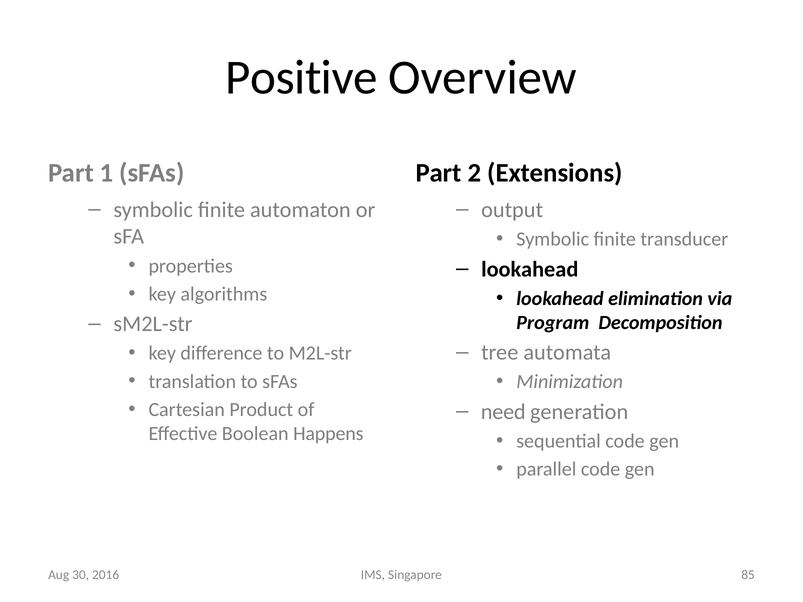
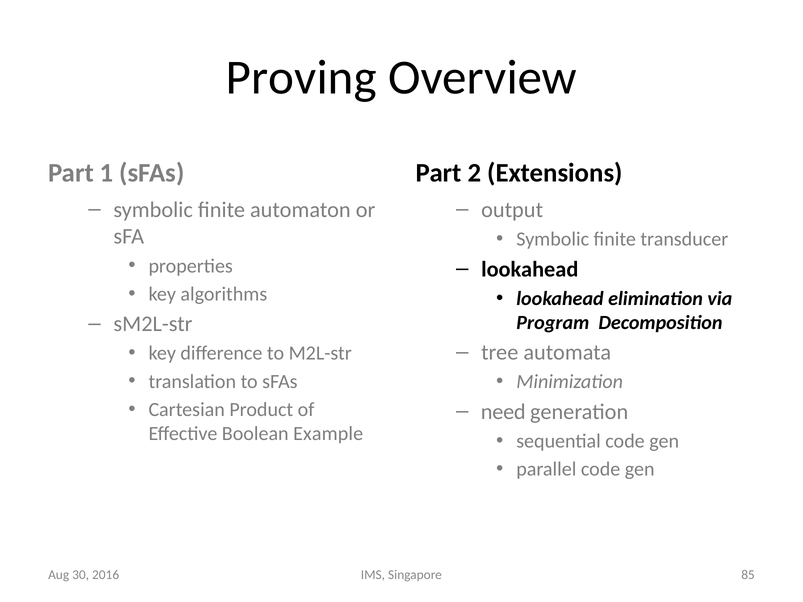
Positive: Positive -> Proving (301, 78)
Happens: Happens -> Example (328, 434)
